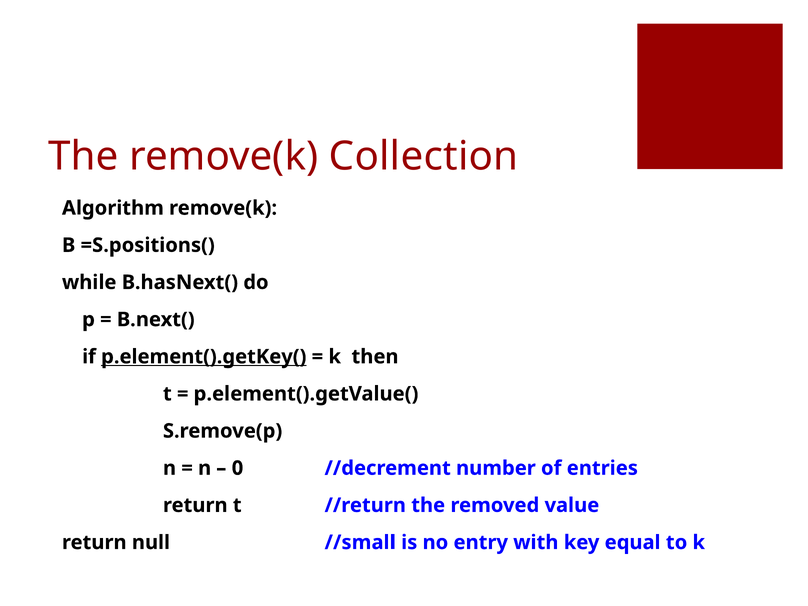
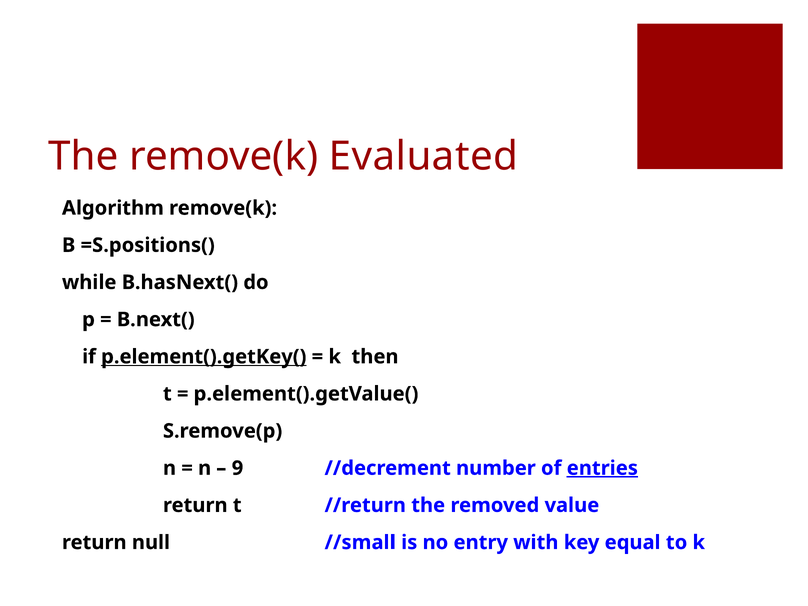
Collection: Collection -> Evaluated (423, 156)
0: 0 -> 9 (237, 468)
entries underline: none -> present (602, 468)
